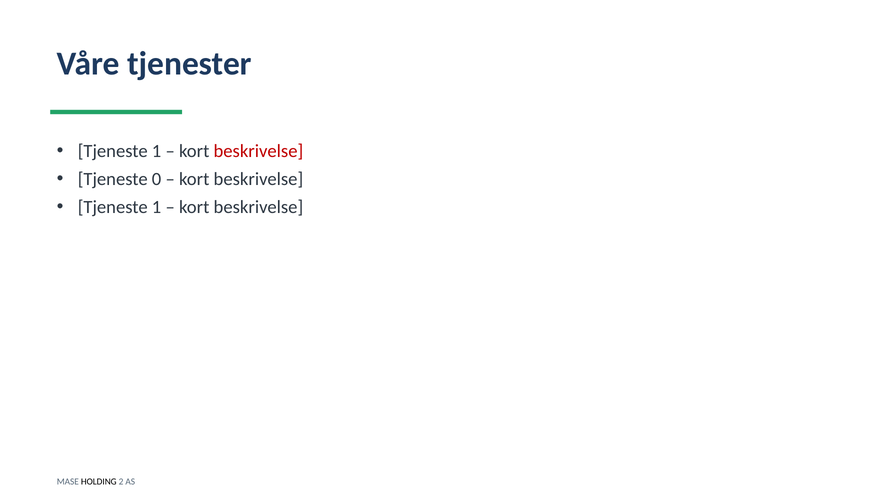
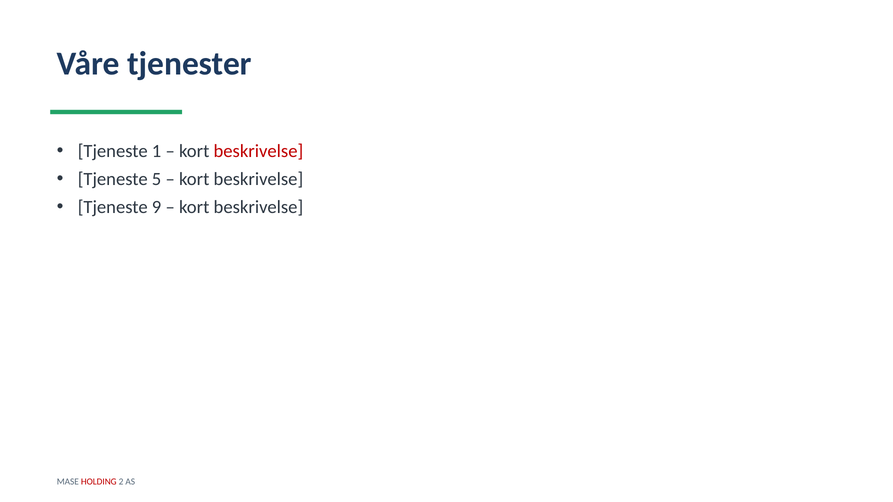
0: 0 -> 5 (157, 179)
1: 1 -> 9 (157, 207)
HOLDING colour: black -> red (99, 482)
